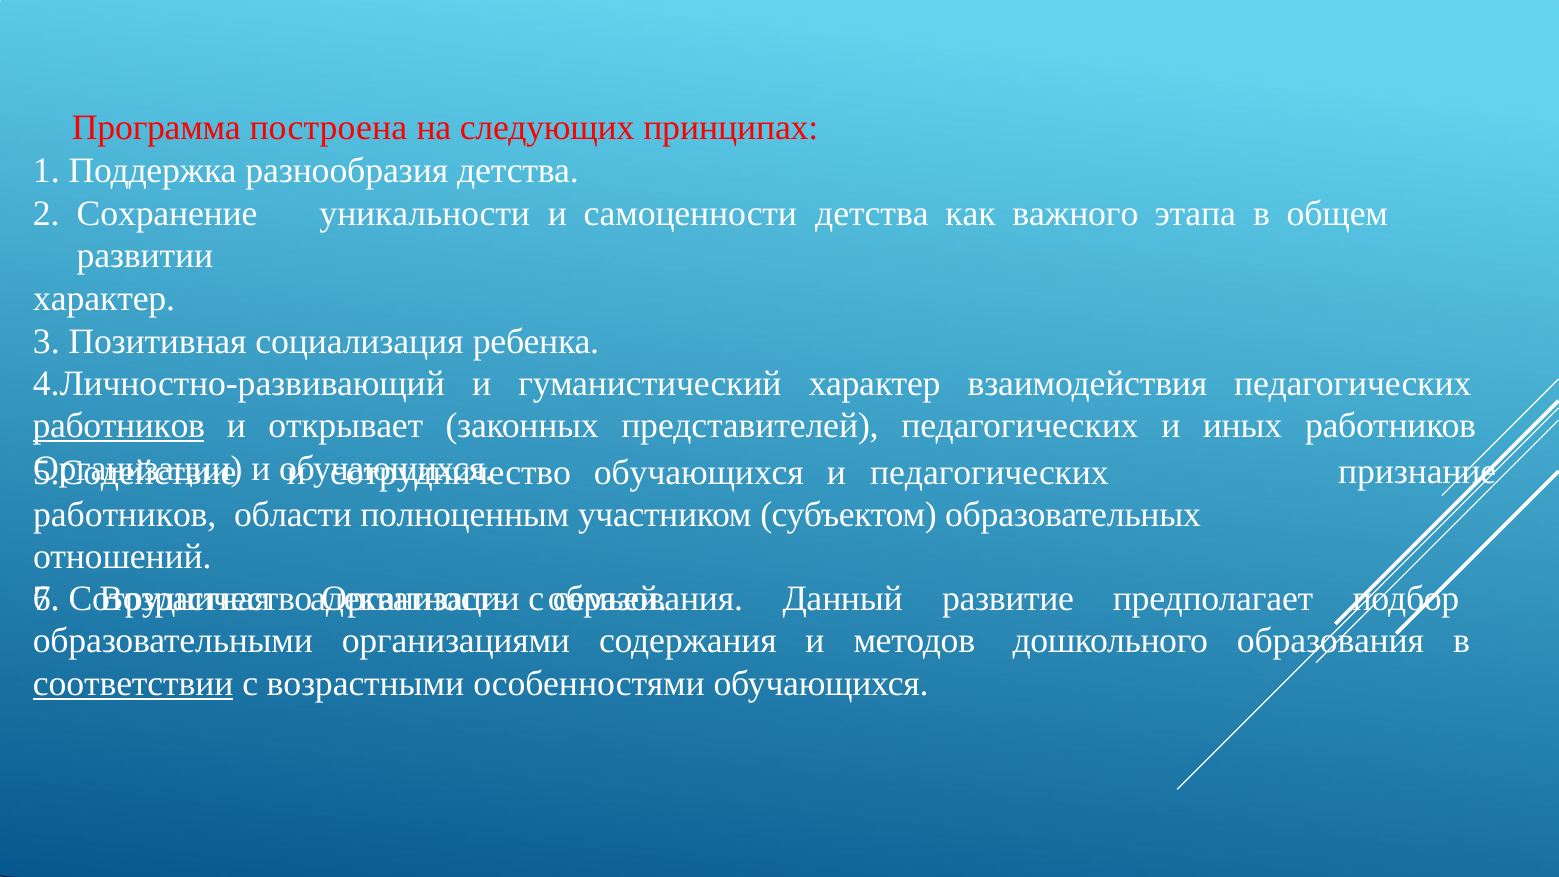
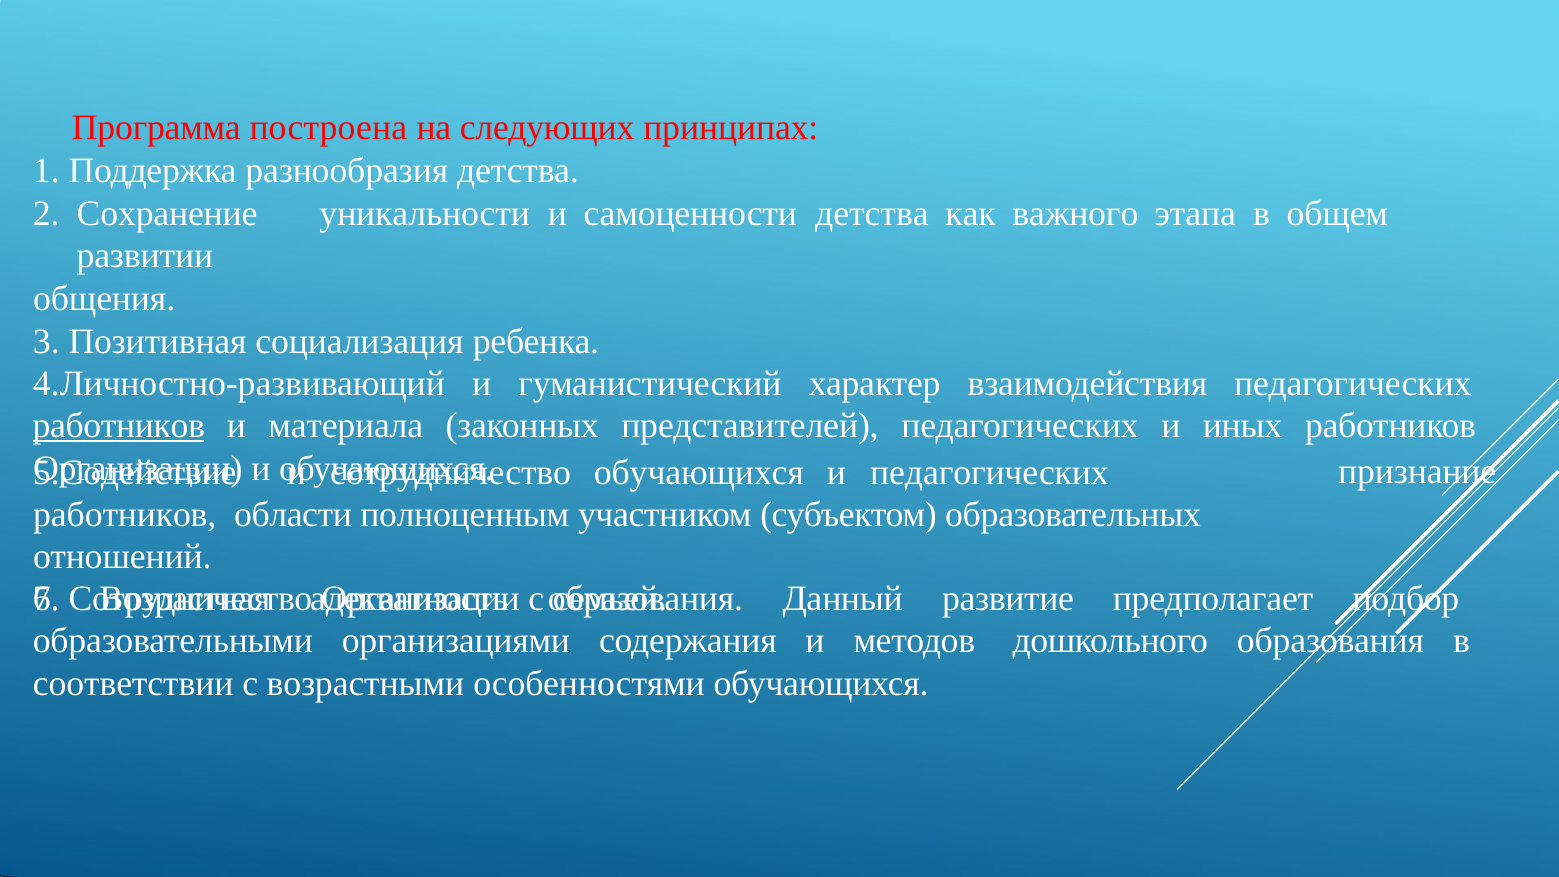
характер: характер -> общения (104, 298)
открывает: открывает -> материала (346, 426)
соответствии underline: present -> none (133, 683)
